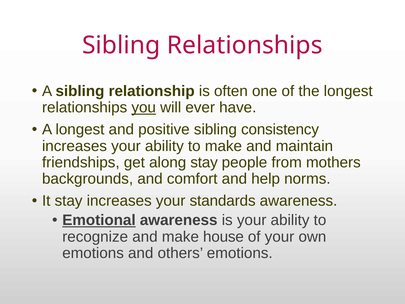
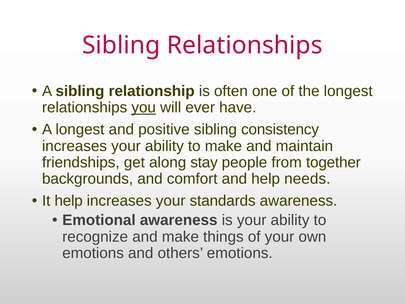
mothers: mothers -> together (333, 162)
norms: norms -> needs (307, 179)
It stay: stay -> help (69, 201)
Emotional underline: present -> none (99, 220)
house: house -> things (223, 236)
